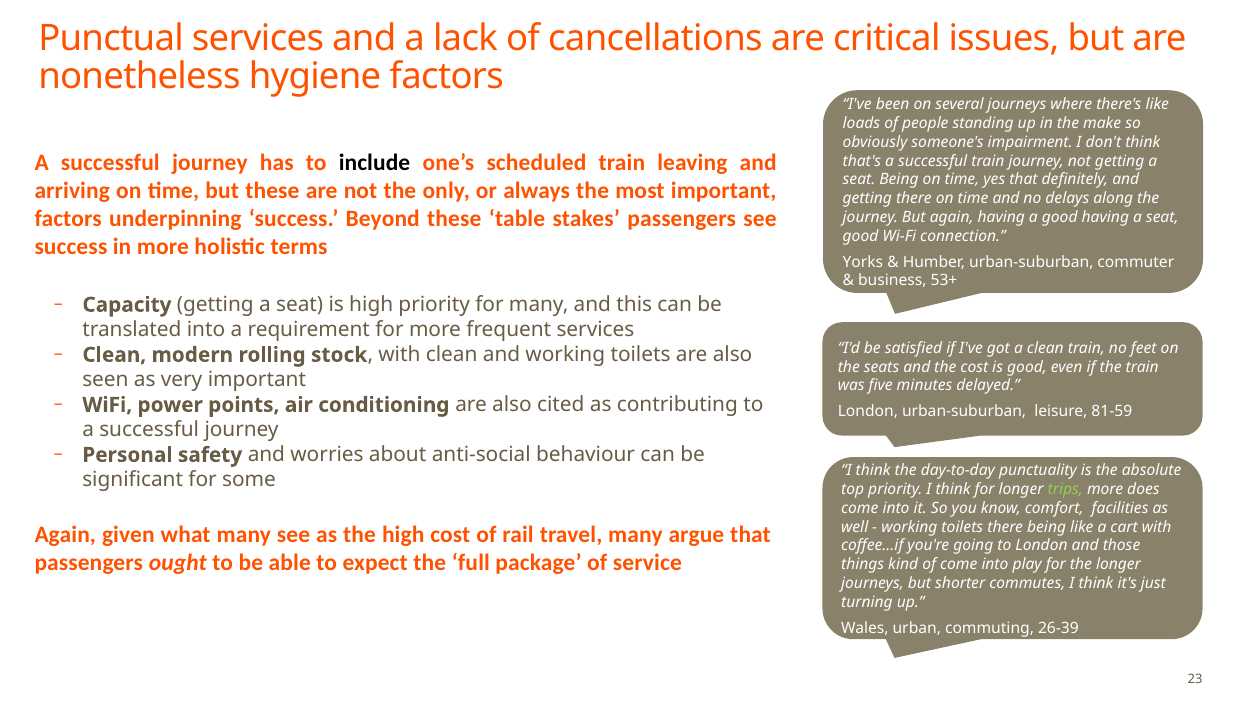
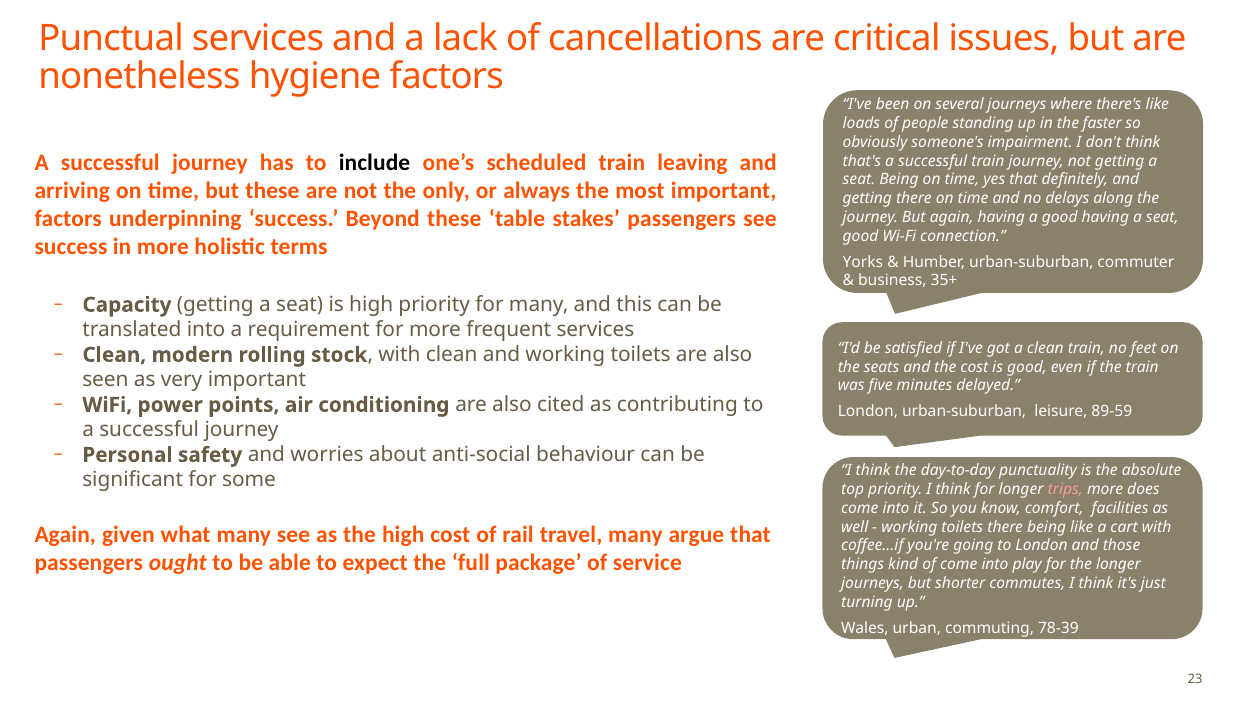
make: make -> faster (1102, 123)
53+: 53+ -> 35+ (944, 281)
81-59: 81-59 -> 89-59 (1112, 412)
trips colour: light green -> pink (1065, 489)
26-39: 26-39 -> 78-39 (1058, 628)
